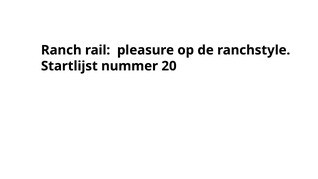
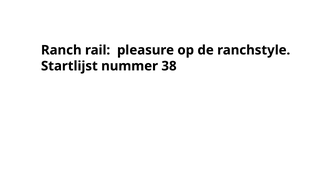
20: 20 -> 38 (169, 66)
